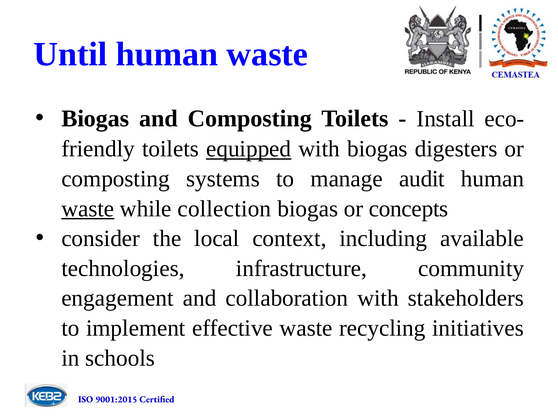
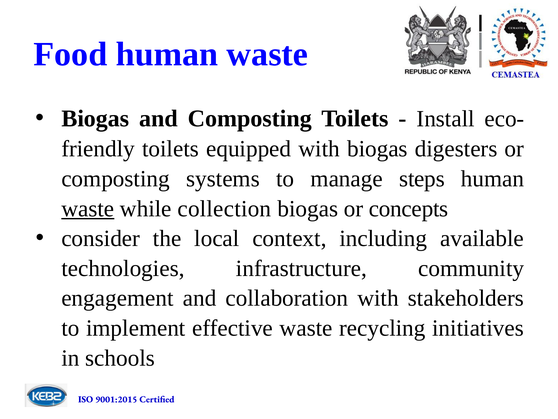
Until: Until -> Food (70, 54)
equipped underline: present -> none (249, 149)
audit: audit -> steps (422, 179)
